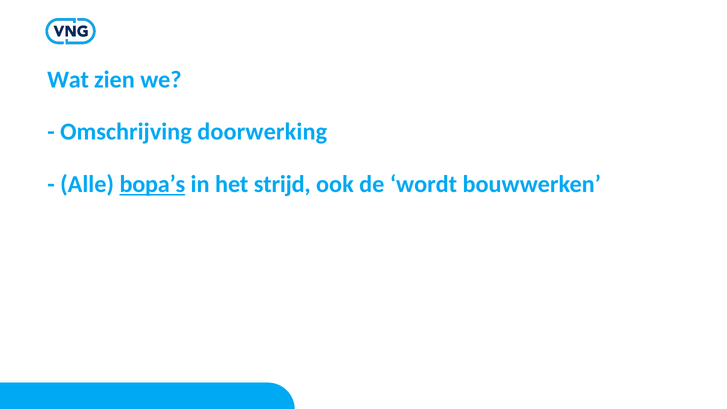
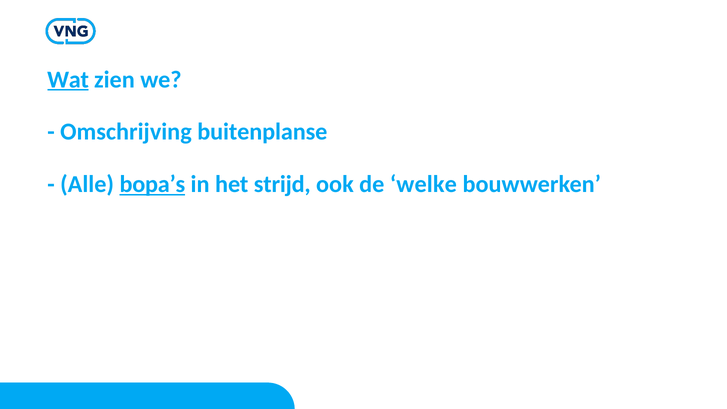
Wat underline: none -> present (68, 80)
doorwerking: doorwerking -> buitenplanse (262, 132)
wordt: wordt -> welke (423, 184)
